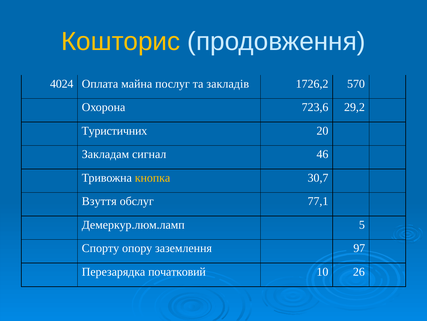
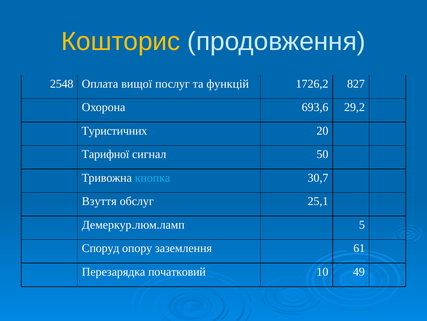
4024: 4024 -> 2548 (62, 84)
майна: майна -> вищої (137, 84)
закладів: закладів -> функцій (228, 84)
570: 570 -> 827 (356, 84)
723,6: 723,6 -> 693,6 (315, 107)
Закладам: Закладам -> Тарифної (106, 154)
46: 46 -> 50 (322, 154)
кнопка colour: yellow -> light blue (153, 177)
77,1: 77,1 -> 25,1 (318, 201)
Спорту: Спорту -> Споруд (101, 248)
97: 97 -> 61 (359, 248)
26: 26 -> 49 (359, 271)
